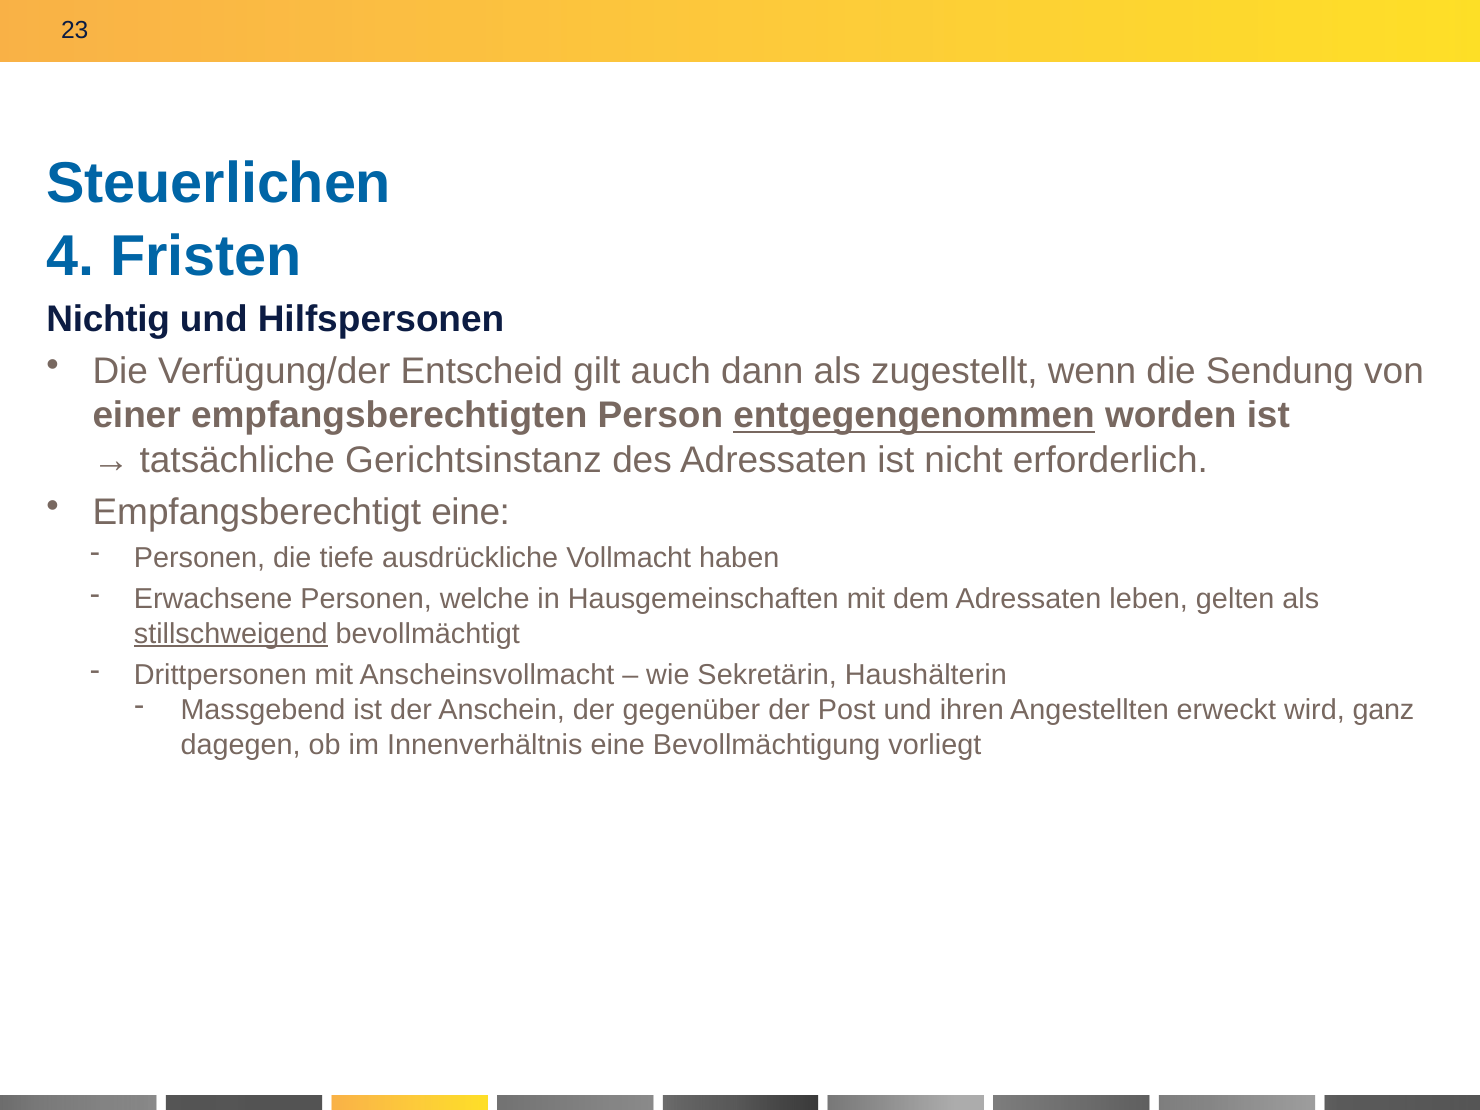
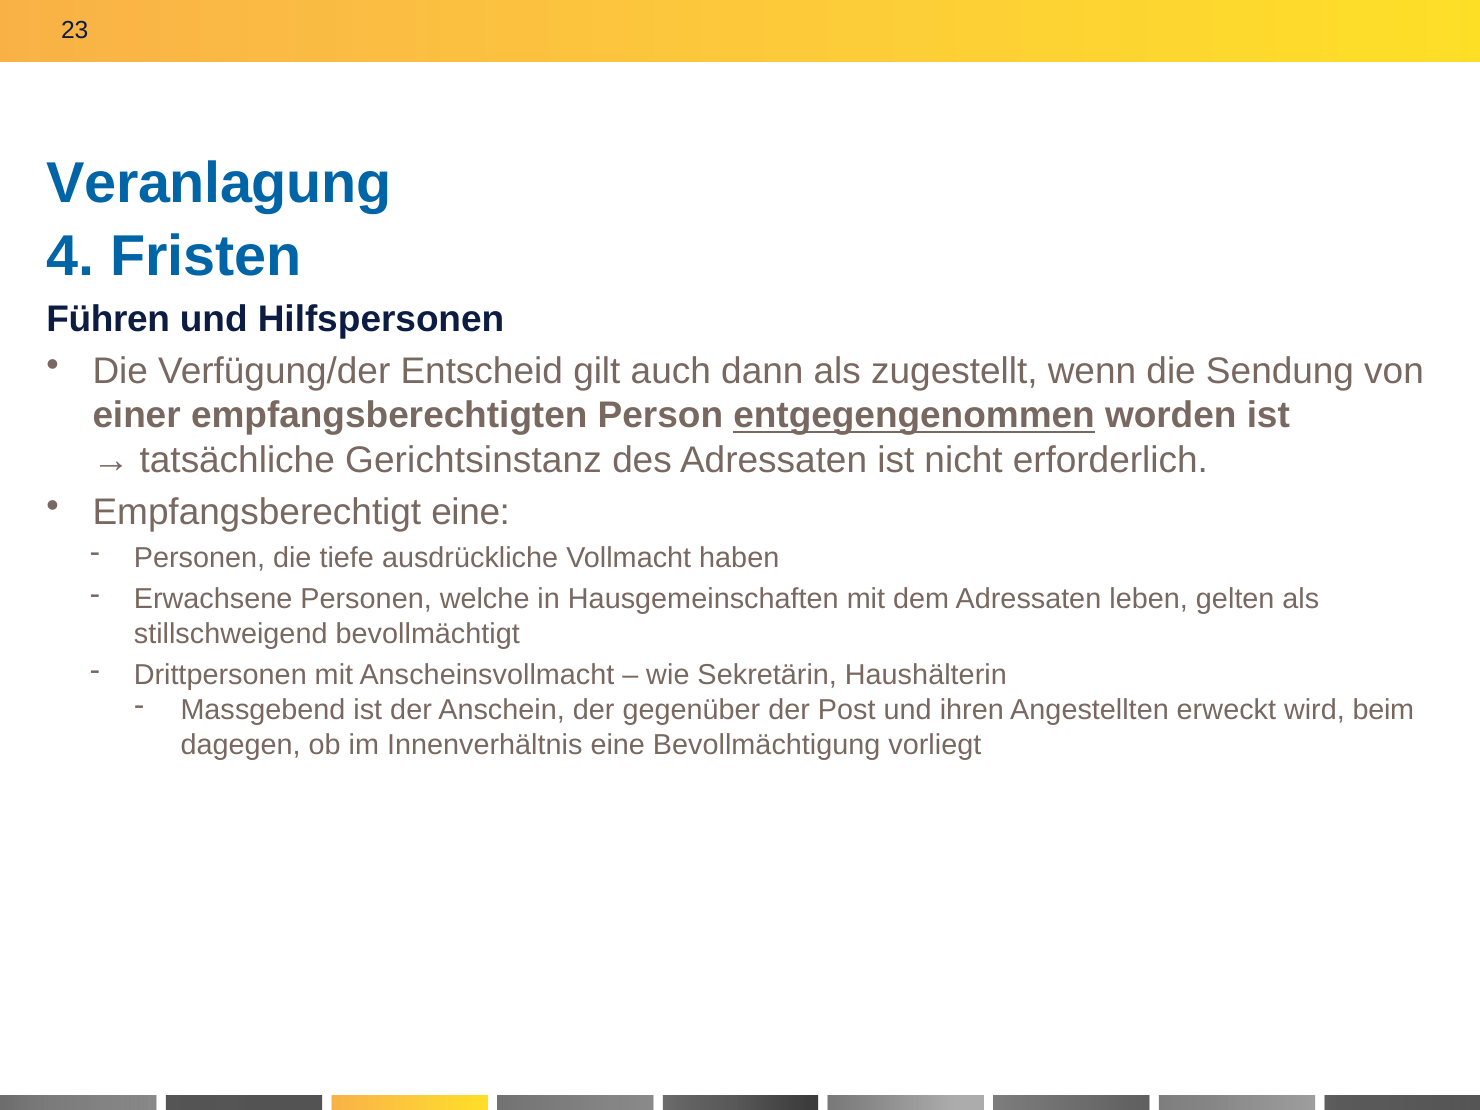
Steuerlichen: Steuerlichen -> Veranlagung (219, 184)
Nichtig: Nichtig -> Führen (108, 320)
stillschweigend underline: present -> none (231, 634)
ganz: ganz -> beim (1383, 710)
